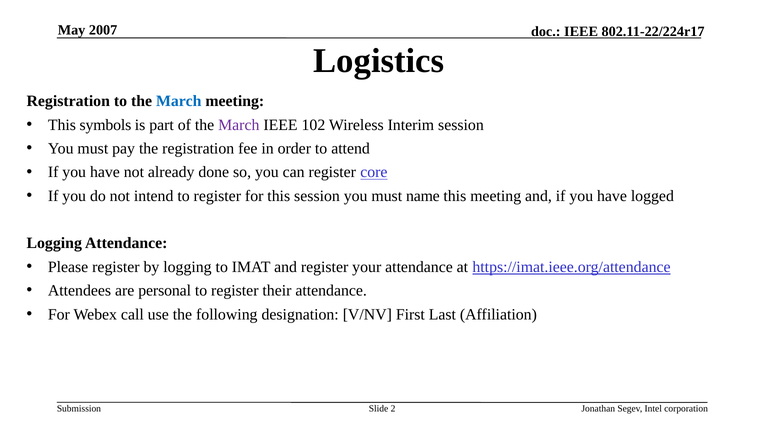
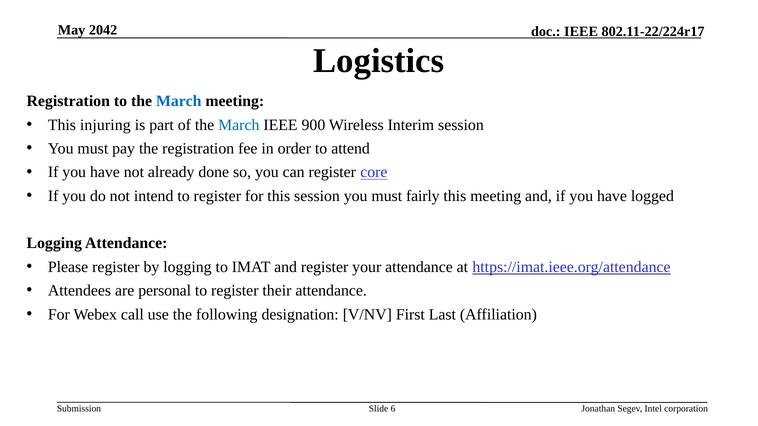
2007: 2007 -> 2042 (103, 30)
symbols: symbols -> injuring (105, 125)
March colour: purple -> blue (239, 125)
102: 102 -> 900 (313, 125)
name: name -> fairly (423, 196)
2: 2 -> 6 (393, 409)
